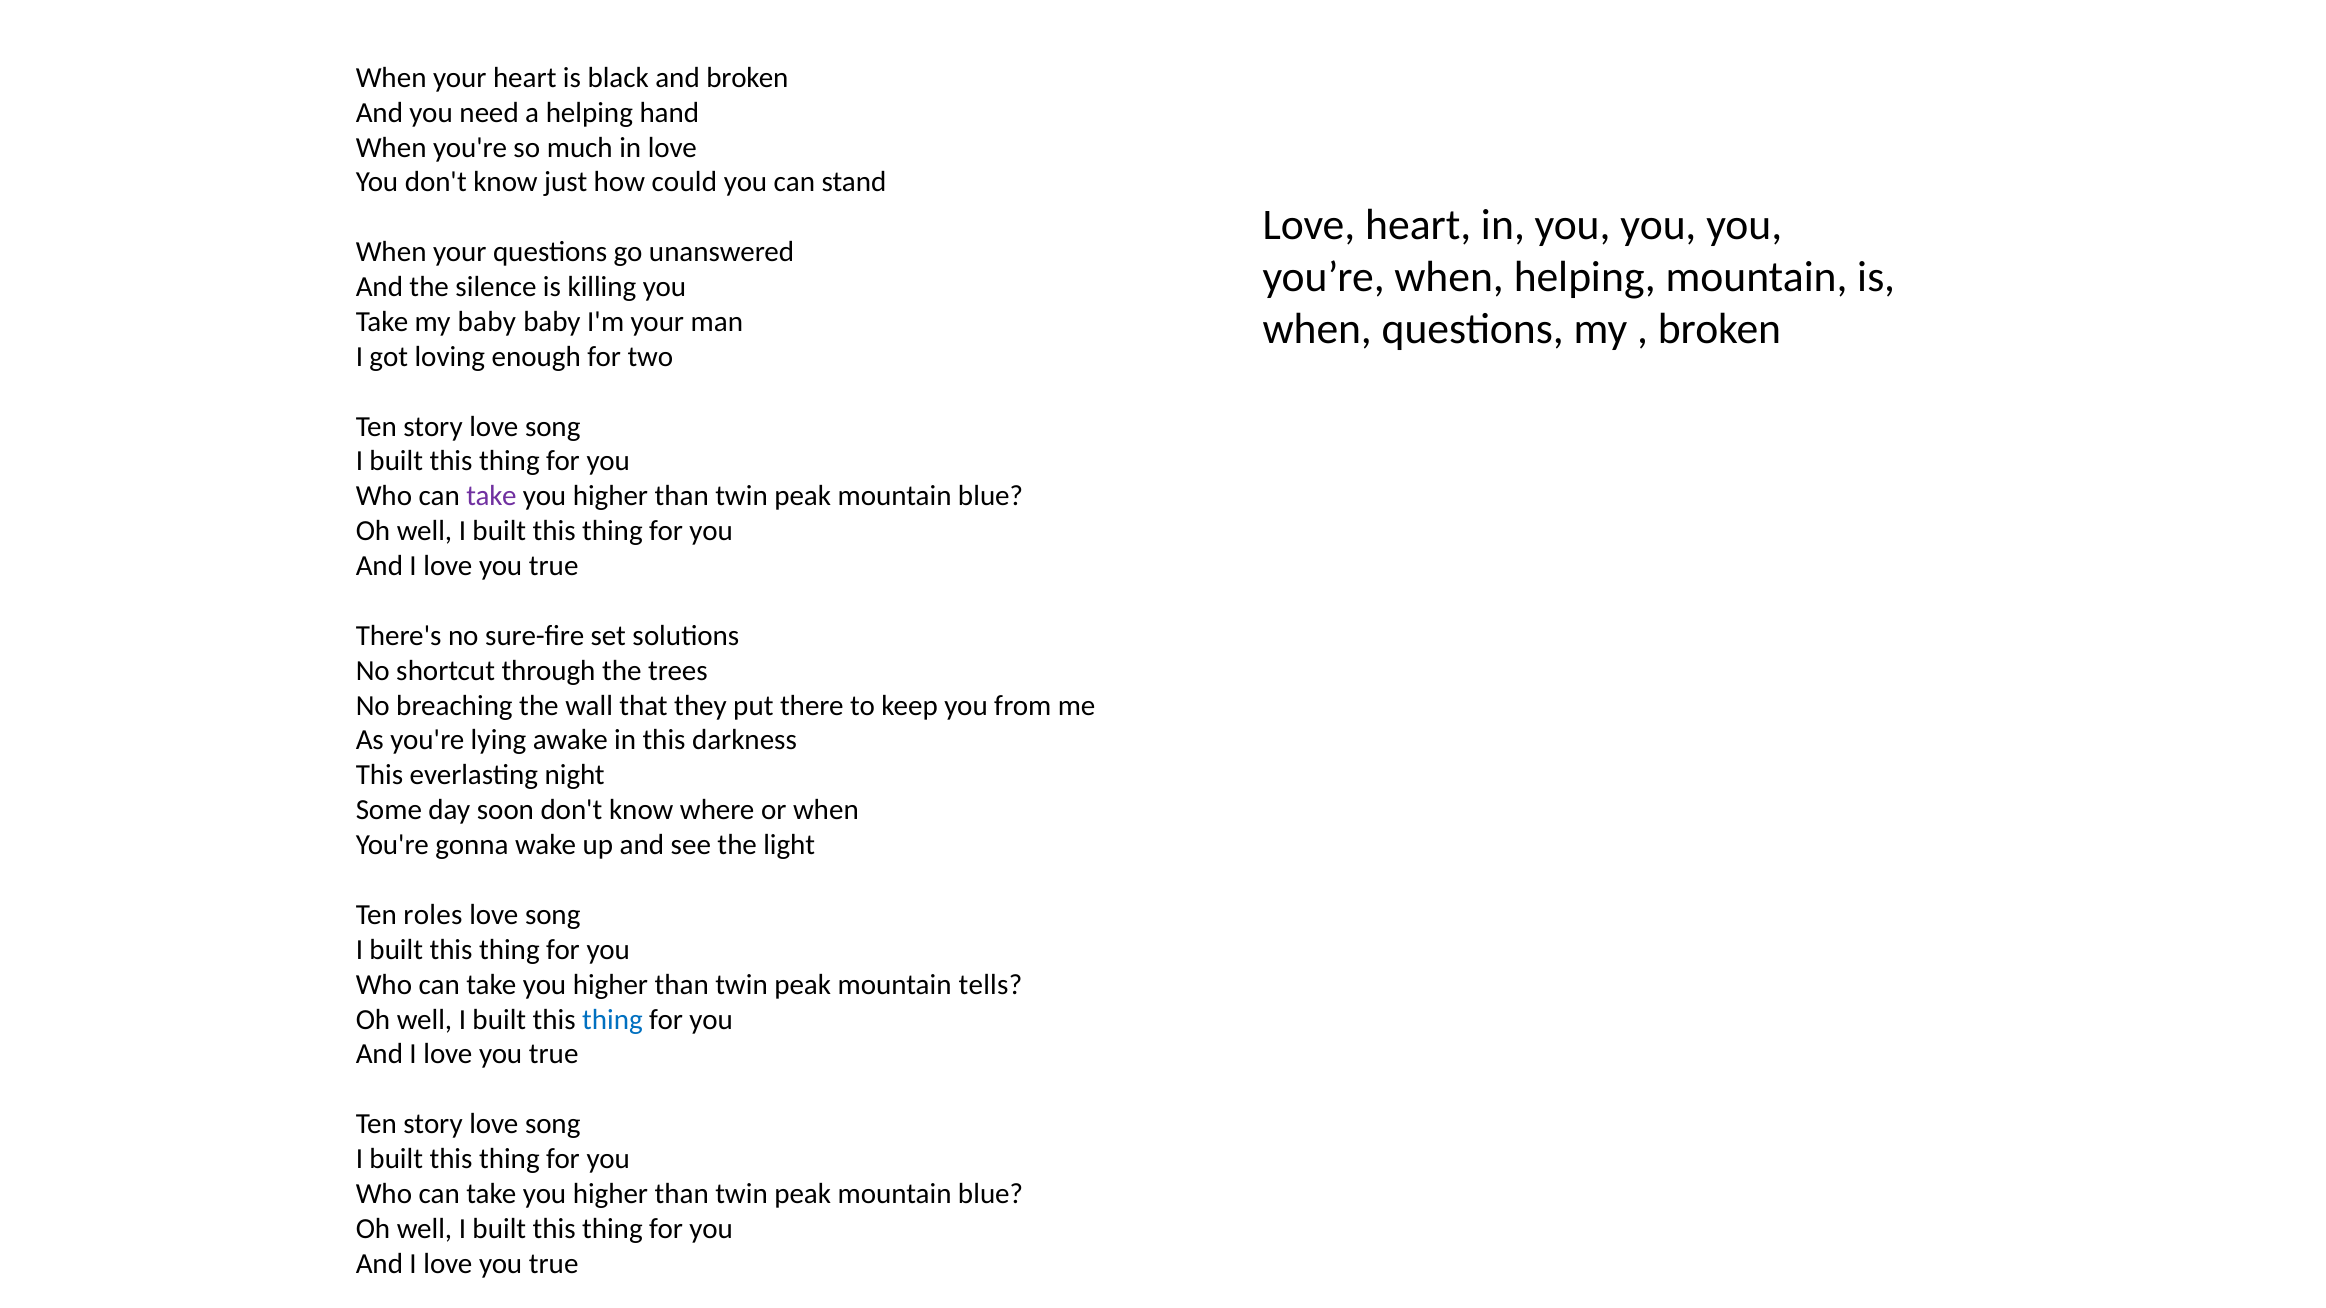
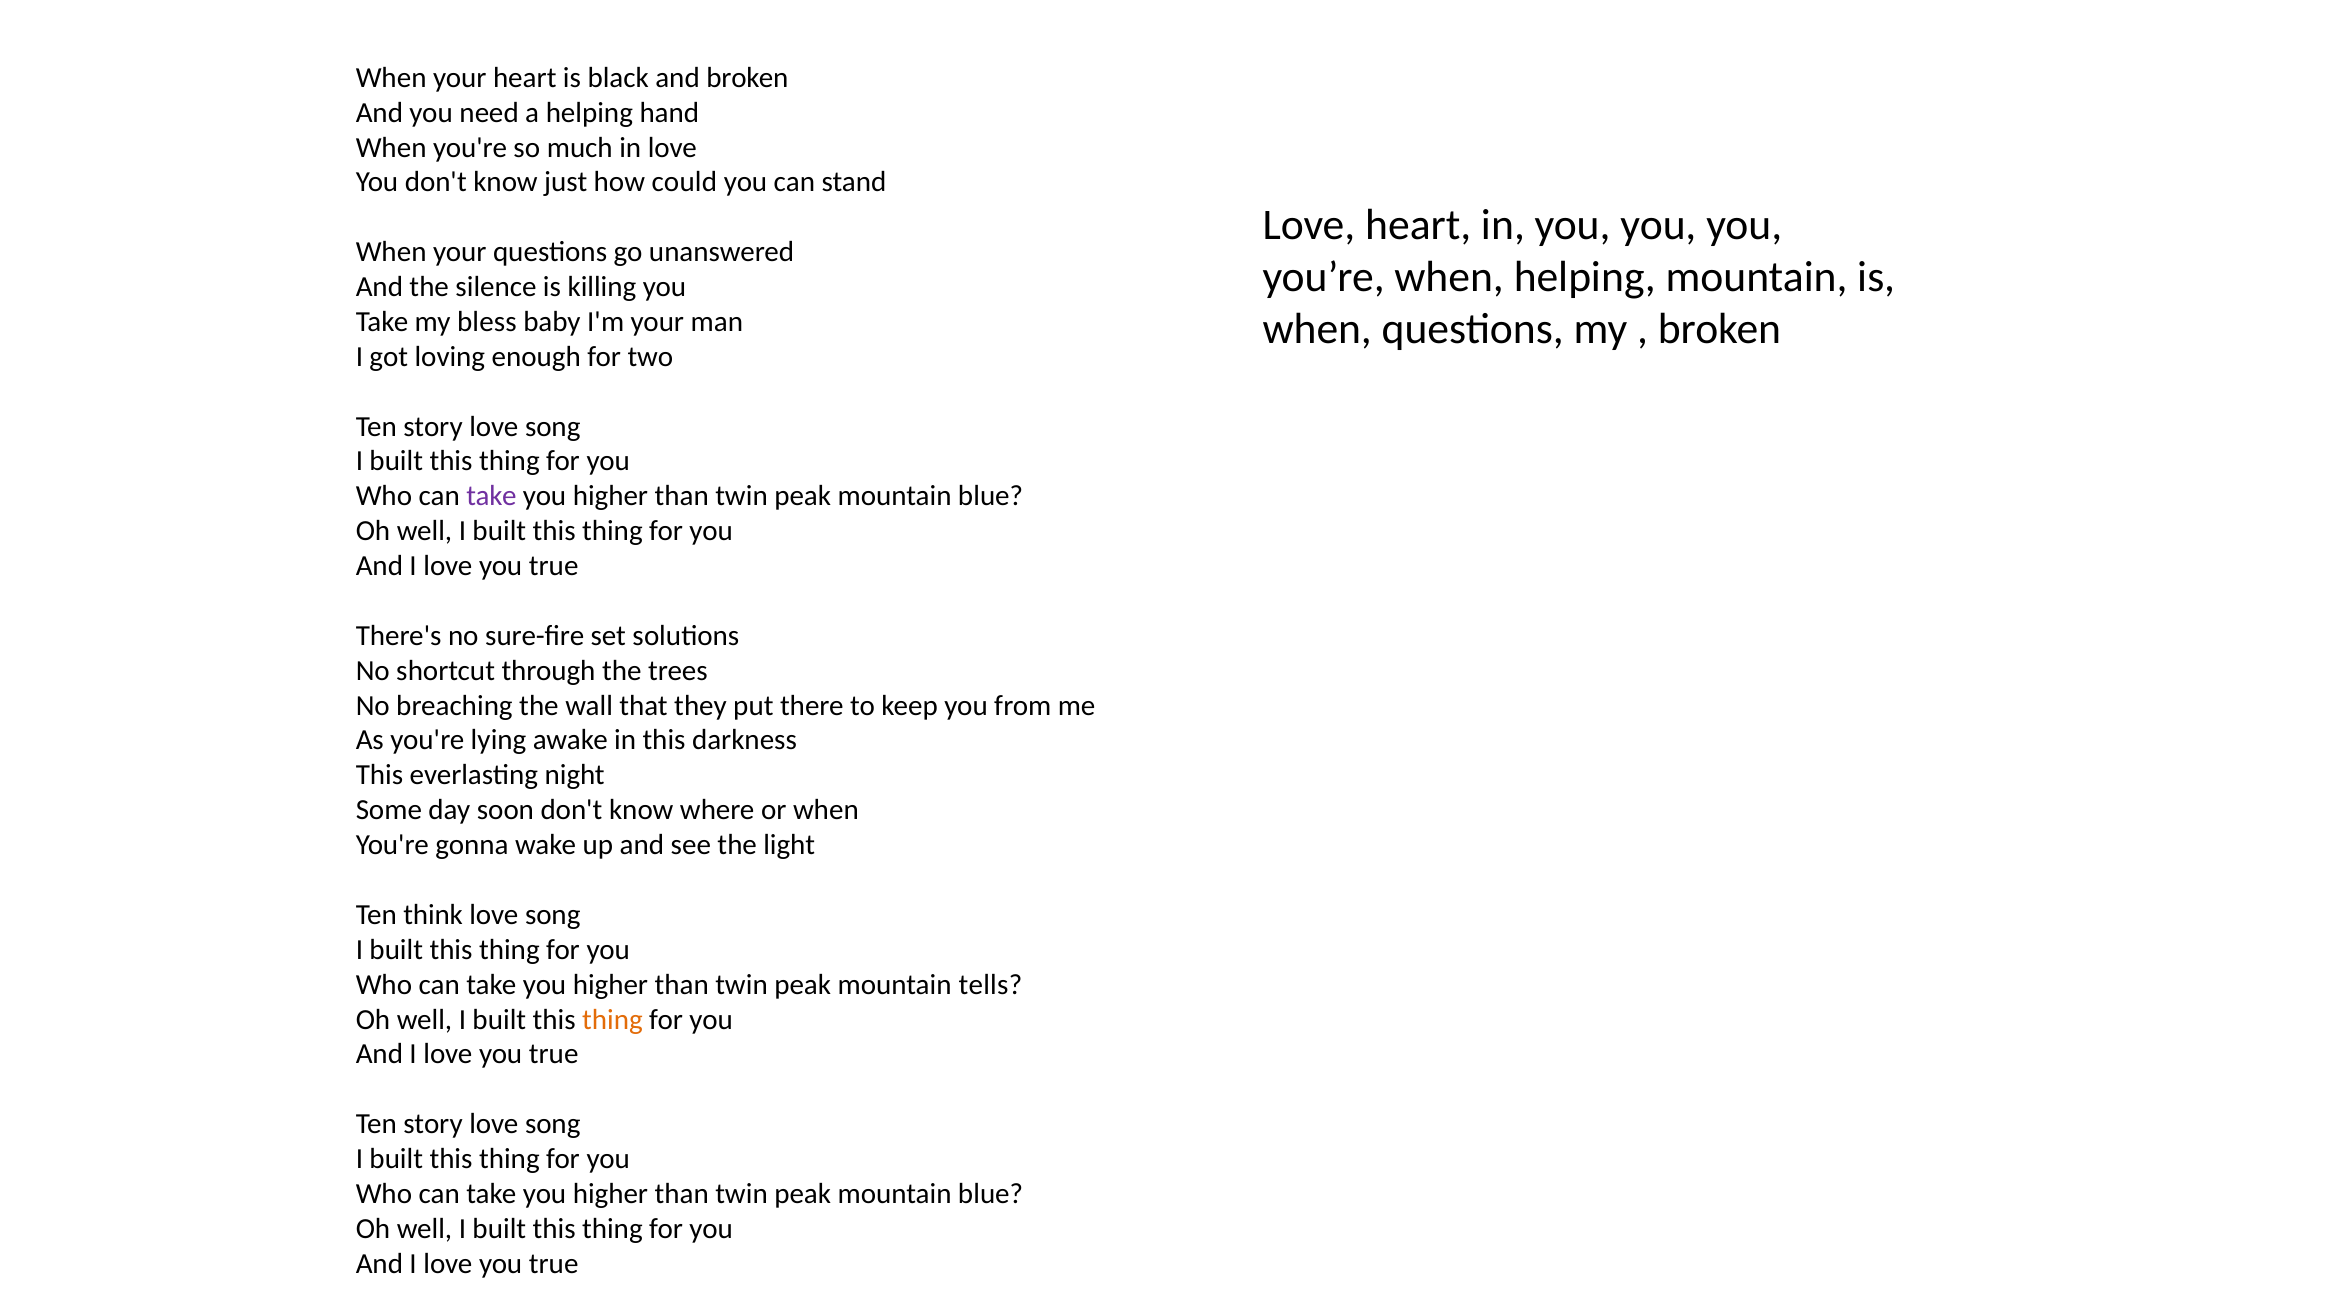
my baby: baby -> bless (487, 322)
roles: roles -> think (433, 915)
thing colour: blue -> orange (612, 1020)
